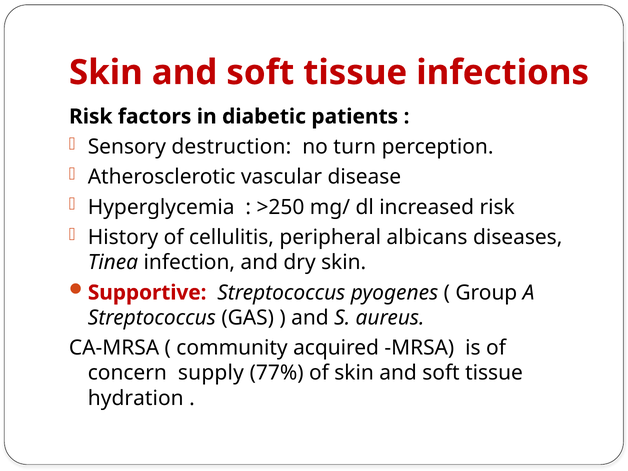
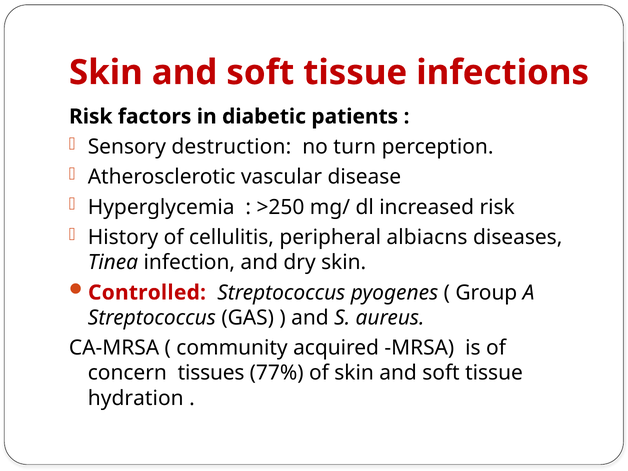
albicans: albicans -> albiacns (427, 237)
Supportive: Supportive -> Controlled (147, 293)
supply: supply -> tissues (211, 373)
